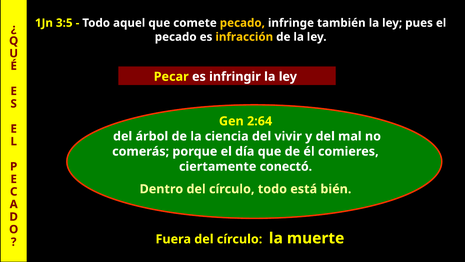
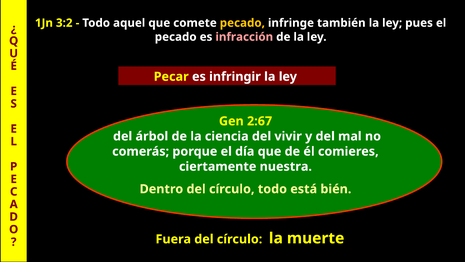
3:5: 3:5 -> 3:2 (64, 23)
infracción colour: yellow -> pink (244, 37)
2:64: 2:64 -> 2:67 (260, 121)
conectó: conectó -> nuestra (286, 166)
